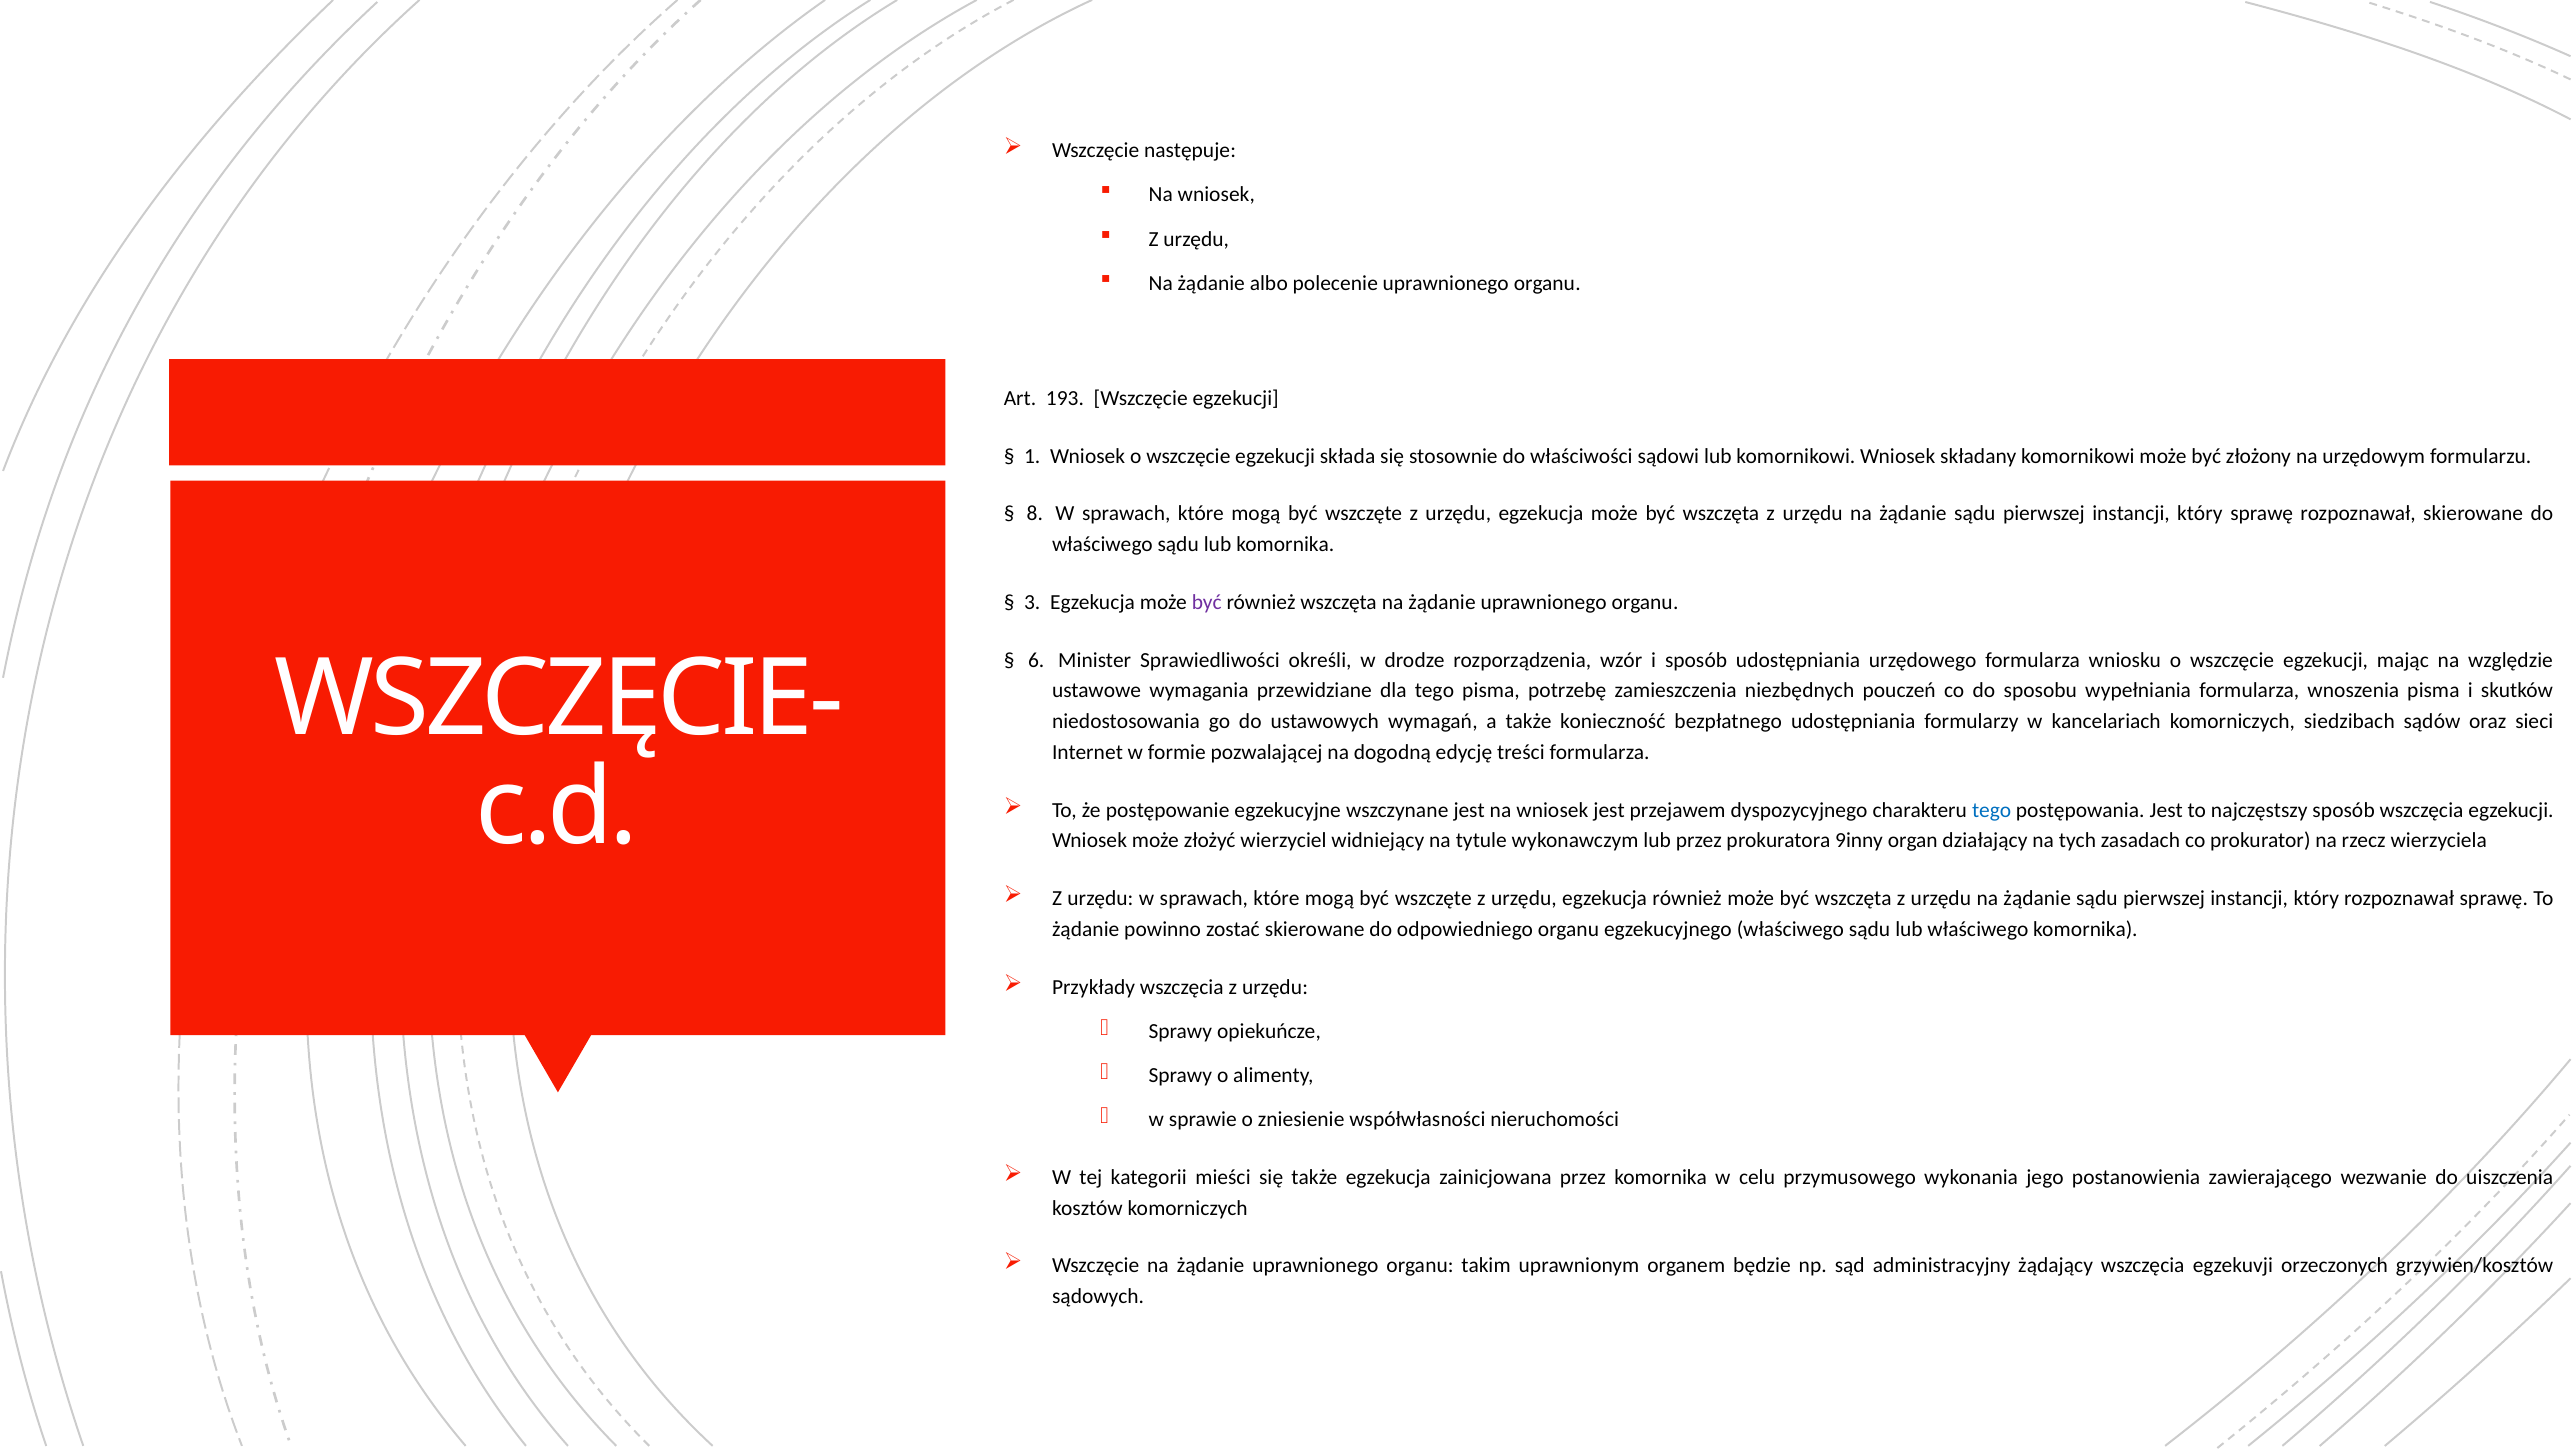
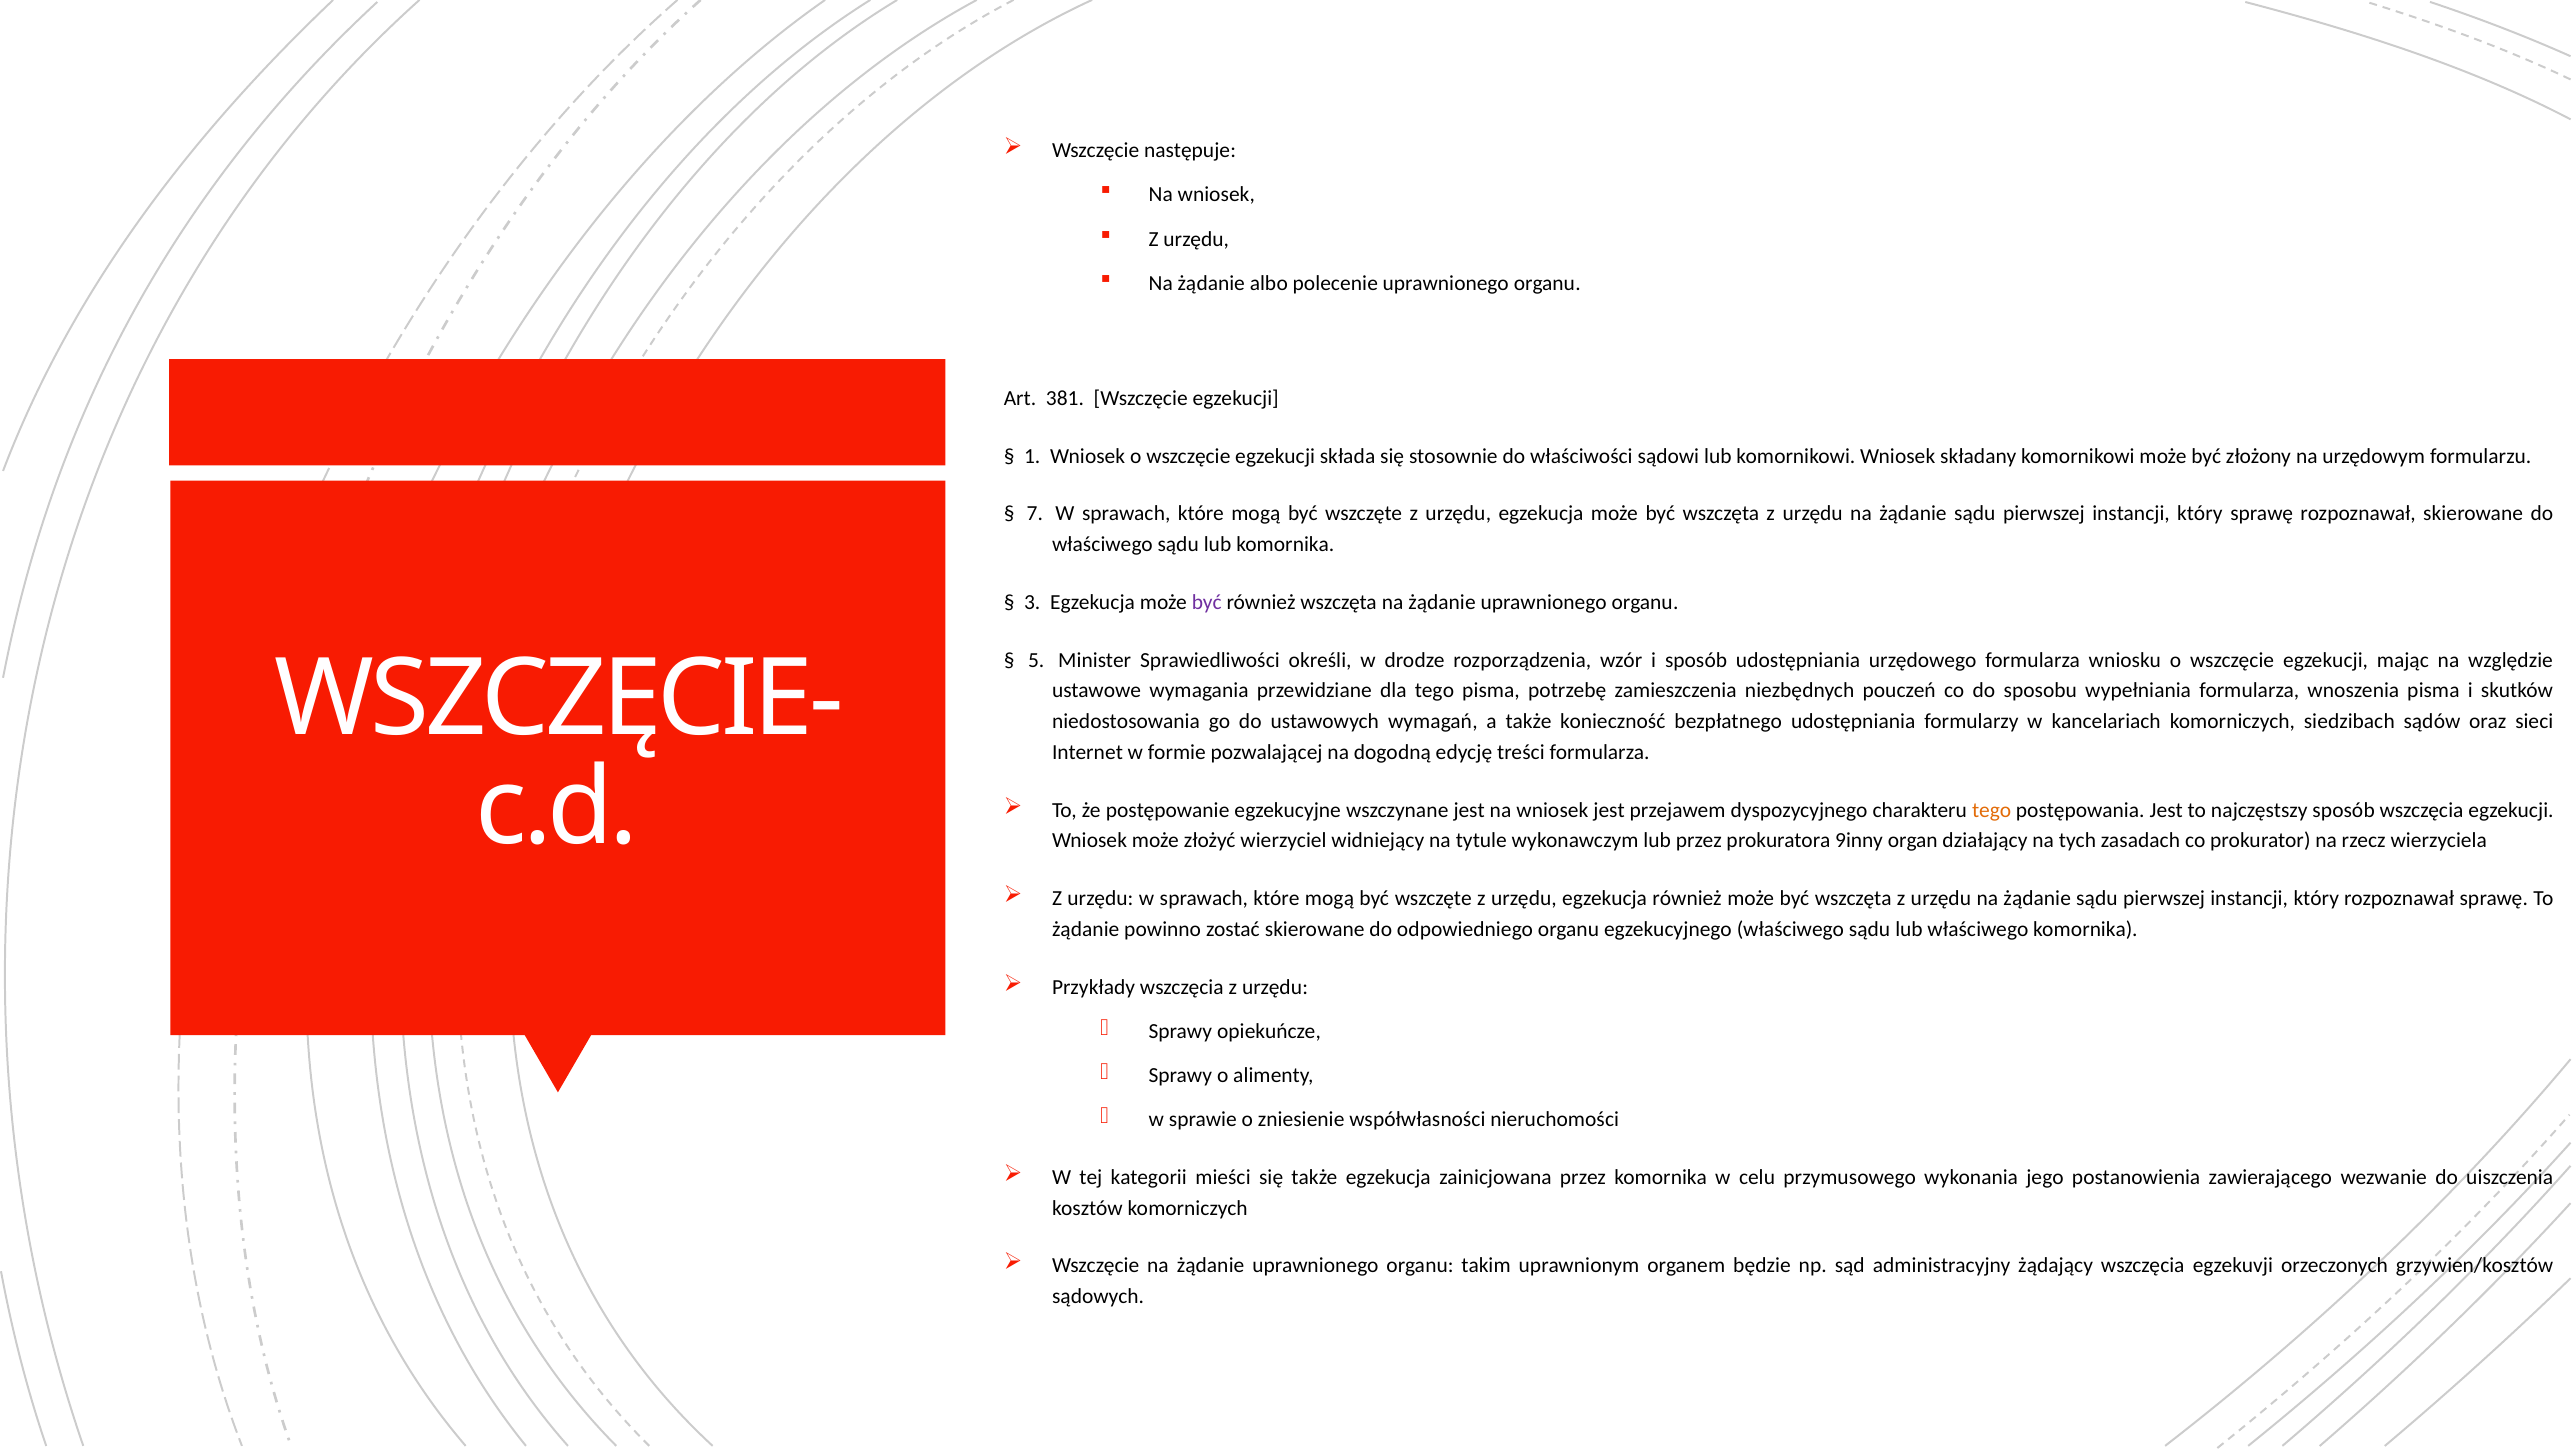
193: 193 -> 381 (1065, 399)
8: 8 -> 7 (1035, 514)
6: 6 -> 5 (1036, 660)
tego colour: blue -> orange (1992, 810)
